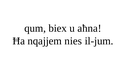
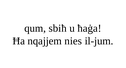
biex: biex -> sbiħ (58, 28)
aħna: aħna -> ħaġa (89, 28)
